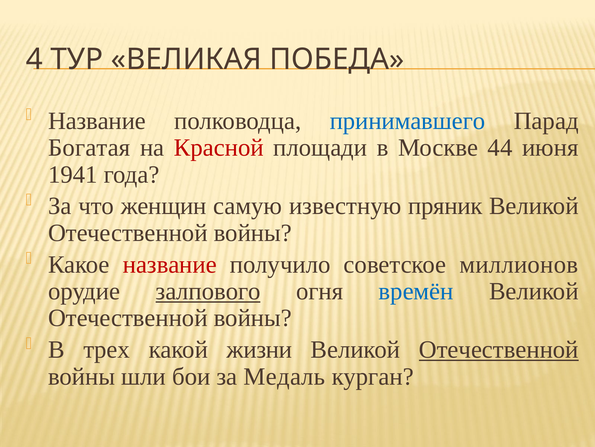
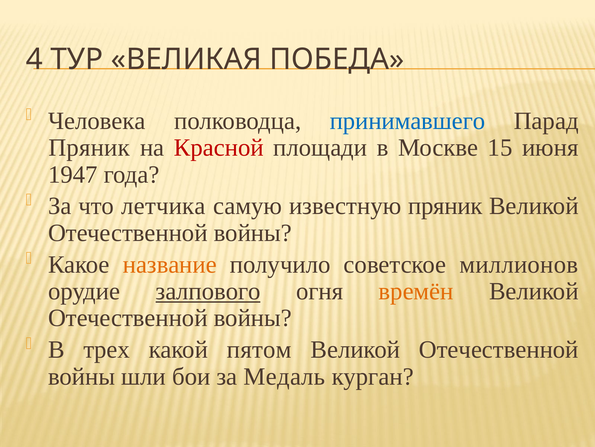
Название: Название -> Человека (97, 121)
Богатая: Богатая -> Пряник (89, 147)
44: 44 -> 15 (500, 147)
1941: 1941 -> 1947 (73, 174)
женщин: женщин -> летчика (163, 206)
название colour: red -> orange (170, 264)
времён colour: blue -> orange (416, 291)
жизни: жизни -> пятом (259, 349)
Отечественной underline: present -> none (499, 349)
